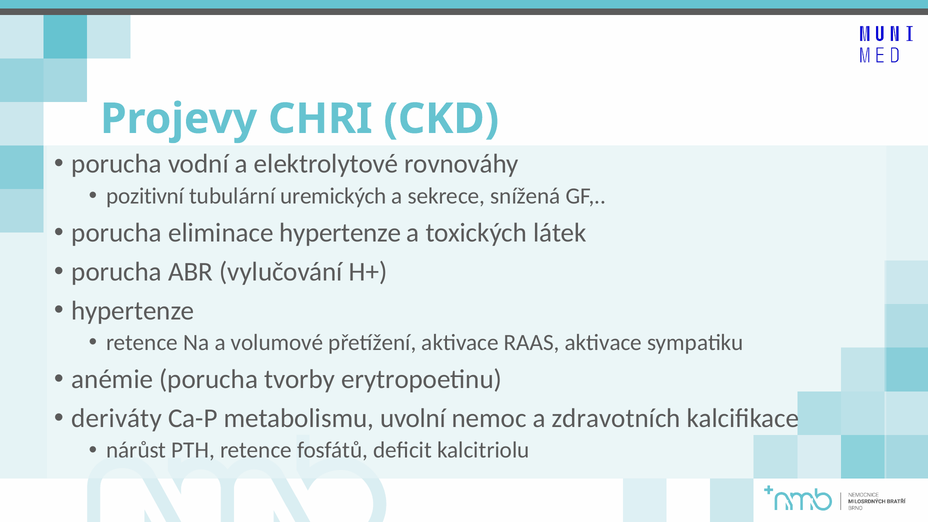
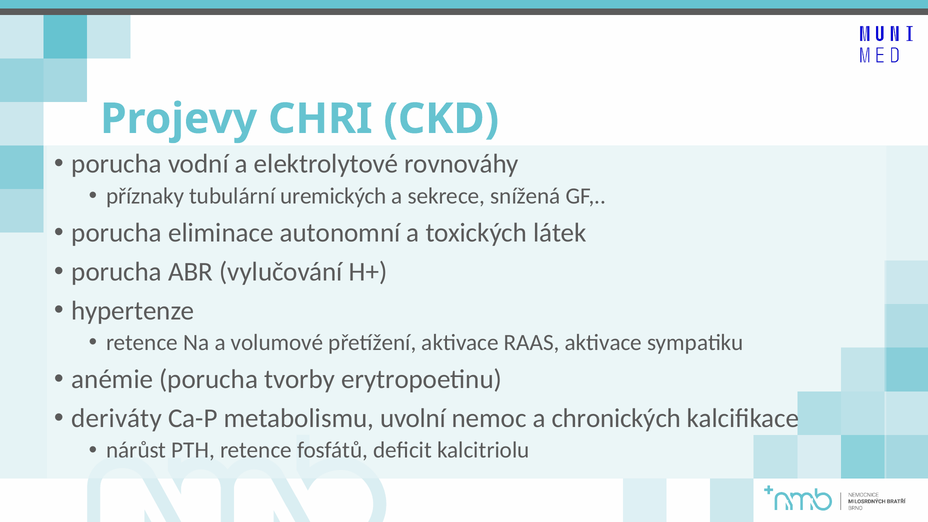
pozitivní: pozitivní -> příznaky (145, 196)
eliminace hypertenze: hypertenze -> autonomní (340, 233)
zdravotních: zdravotních -> chronických (616, 418)
